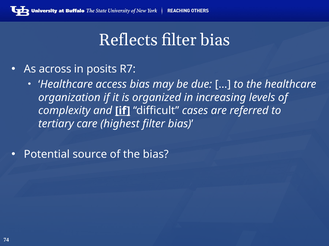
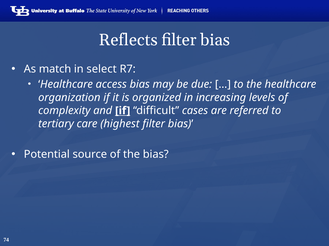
across: across -> match (55, 69)
posits: posits -> select (102, 69)
